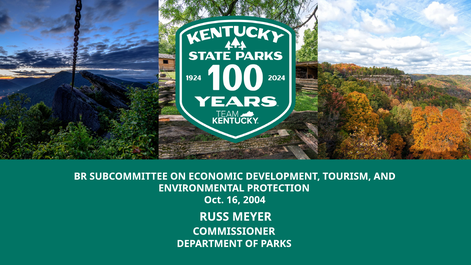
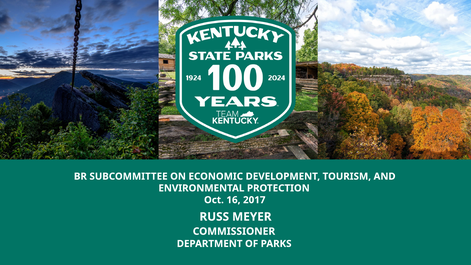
2004: 2004 -> 2017 (254, 200)
